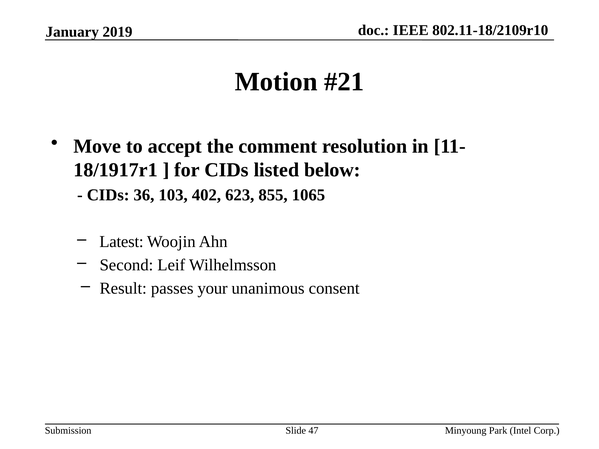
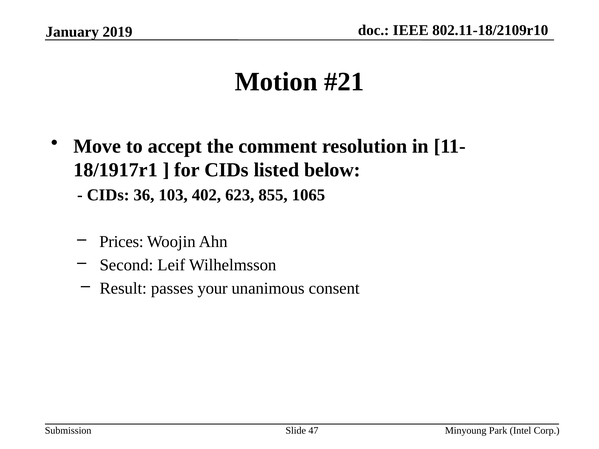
Latest: Latest -> Prices (121, 242)
